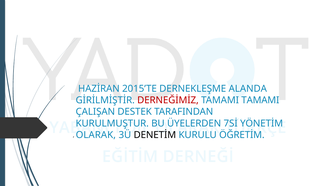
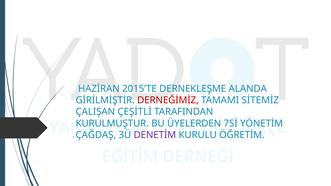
TAMAMI TAMAMI: TAMAMI -> SİTEMİZ (260, 100)
DESTEK: DESTEK -> ÇEŞİTLİ (135, 112)
OLARAK: OLARAK -> ÇAĞDAŞ (96, 135)
DENETİM colour: black -> purple (155, 135)
